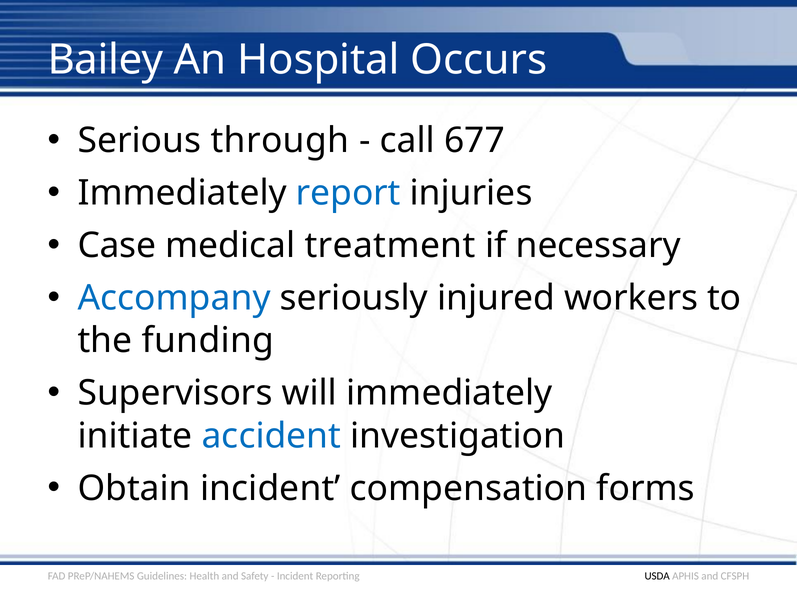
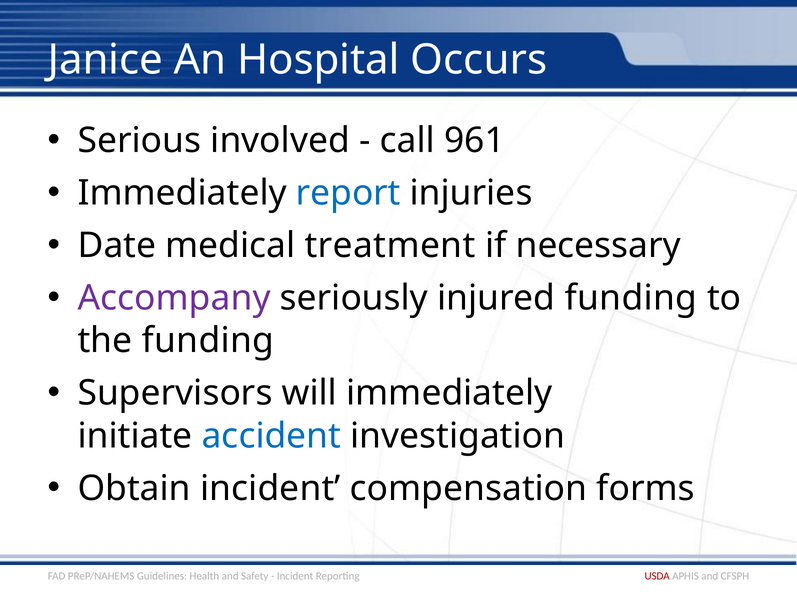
Bailey: Bailey -> Janice (105, 60)
through: through -> involved (280, 141)
677: 677 -> 961 (474, 141)
Case: Case -> Date (117, 246)
Accompany colour: blue -> purple (174, 298)
injured workers: workers -> funding (631, 298)
USDA colour: black -> red (657, 576)
